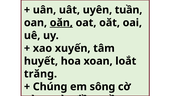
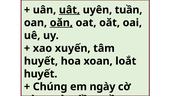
uât underline: none -> present (69, 10)
trăng: trăng -> huyết (41, 74)
em sông: sông -> ngày (102, 87)
